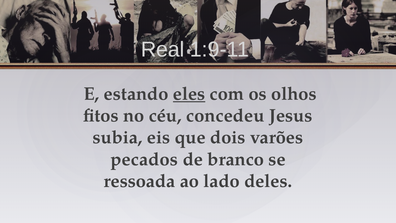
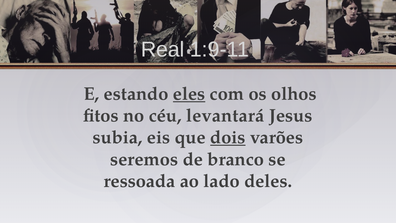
concedeu: concedeu -> levantará (225, 116)
dois underline: none -> present (228, 137)
pecados: pecados -> seremos (144, 159)
